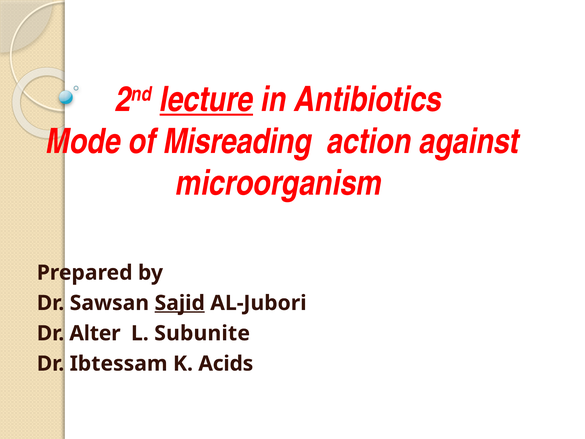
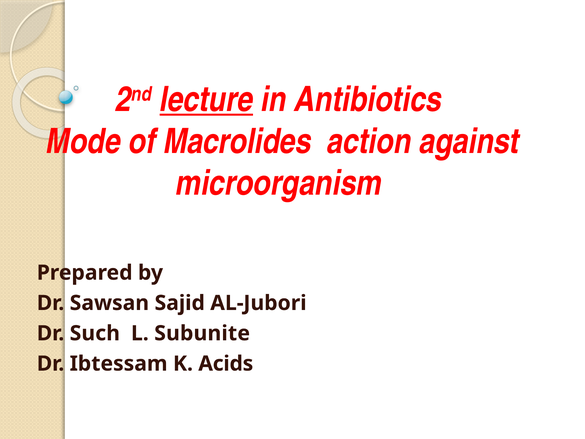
Misreading: Misreading -> Macrolides (237, 141)
Sajid underline: present -> none (180, 303)
Alter: Alter -> Such (95, 333)
